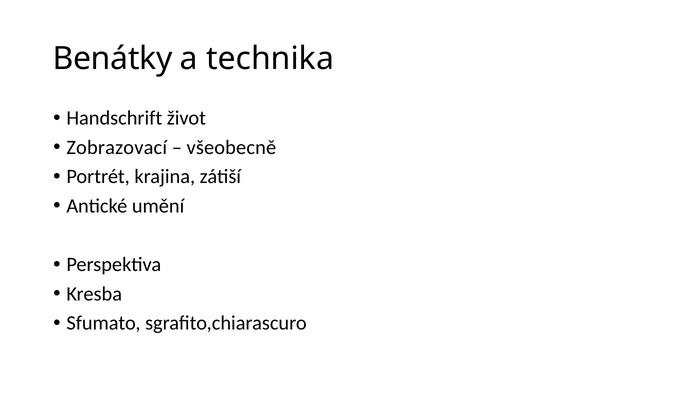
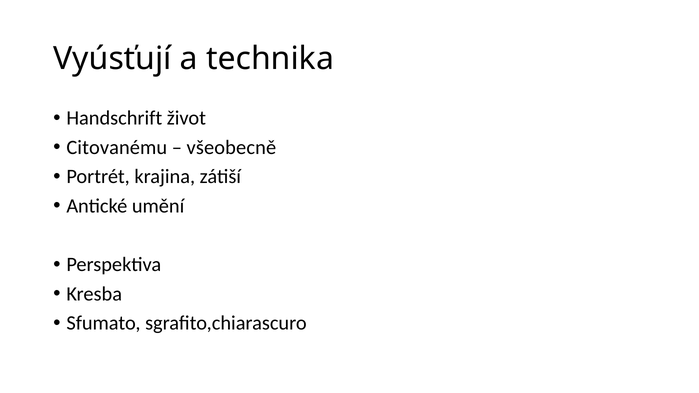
Benátky: Benátky -> Vyúsťují (112, 59)
Zobrazovací: Zobrazovací -> Citovanému (117, 147)
